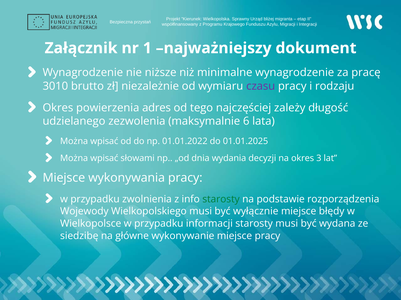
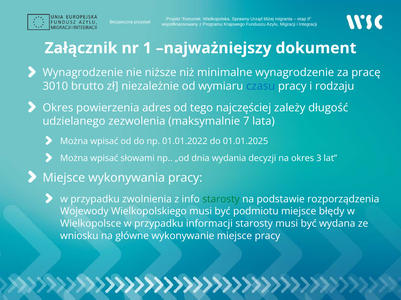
czasu colour: purple -> blue (261, 86)
6: 6 -> 7 (246, 122)
wyłącznie: wyłącznie -> podmiotu (256, 212)
siedzibę: siedzibę -> wniosku (79, 236)
